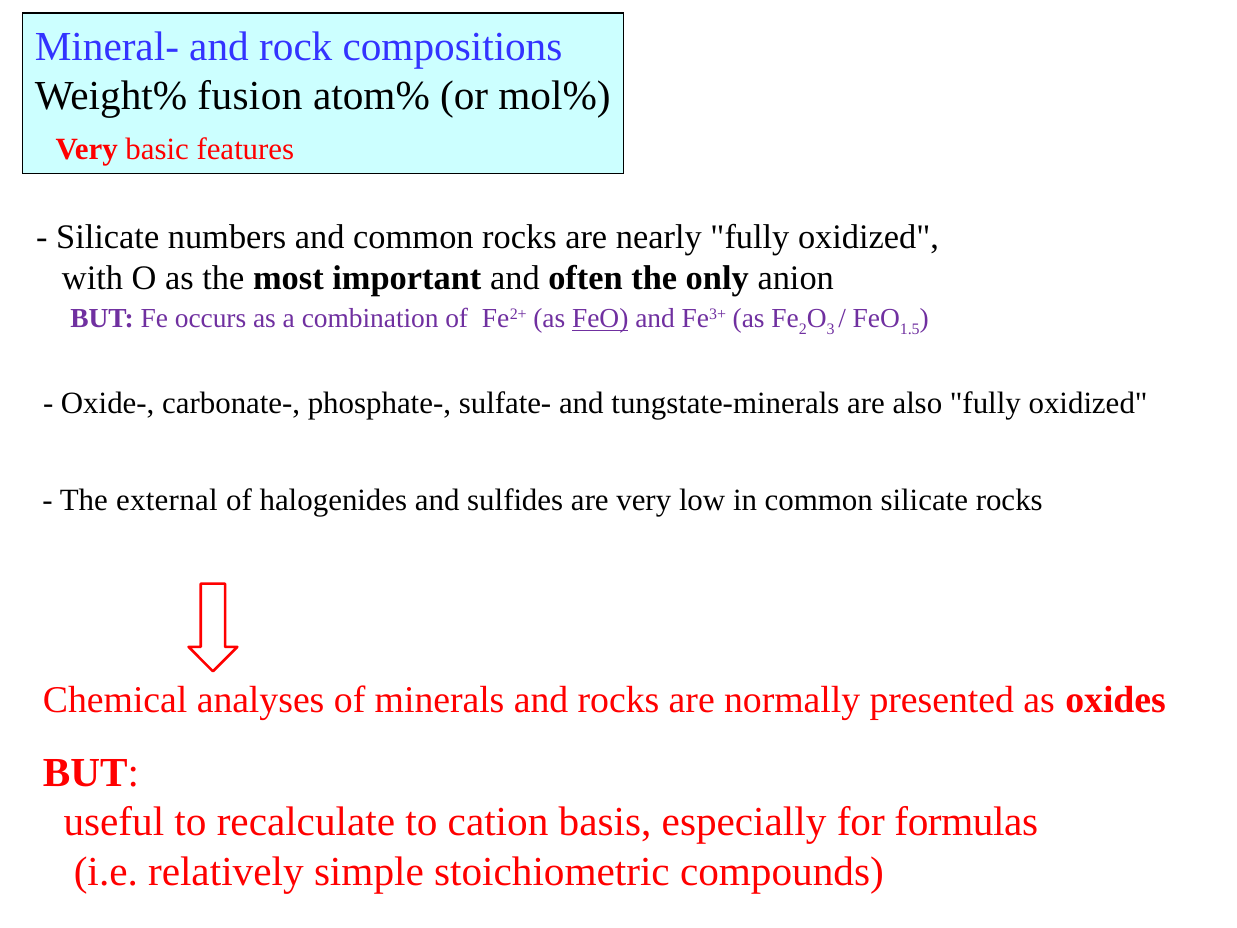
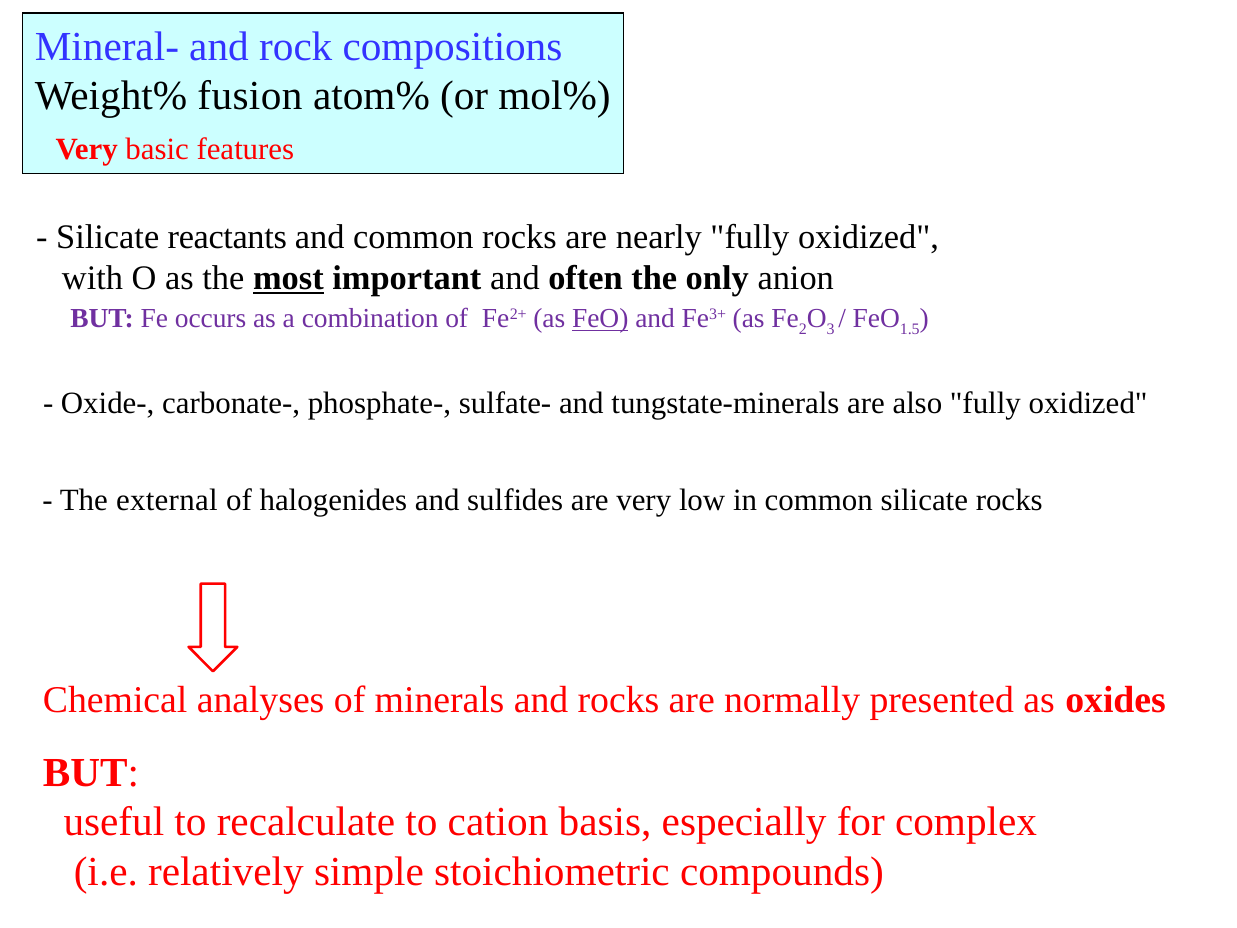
numbers: numbers -> reactants (227, 237)
most underline: none -> present (288, 278)
formulas: formulas -> complex (966, 822)
